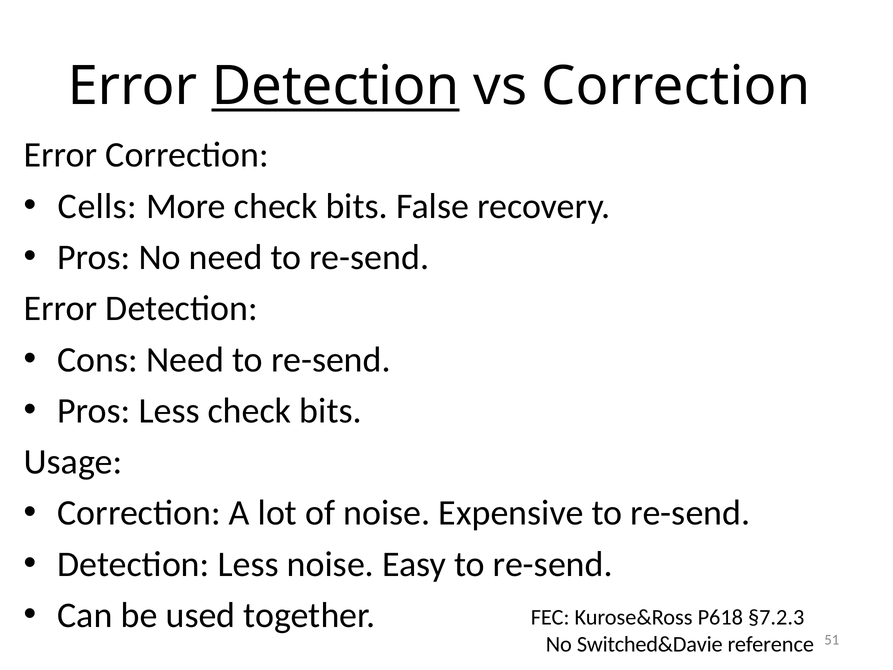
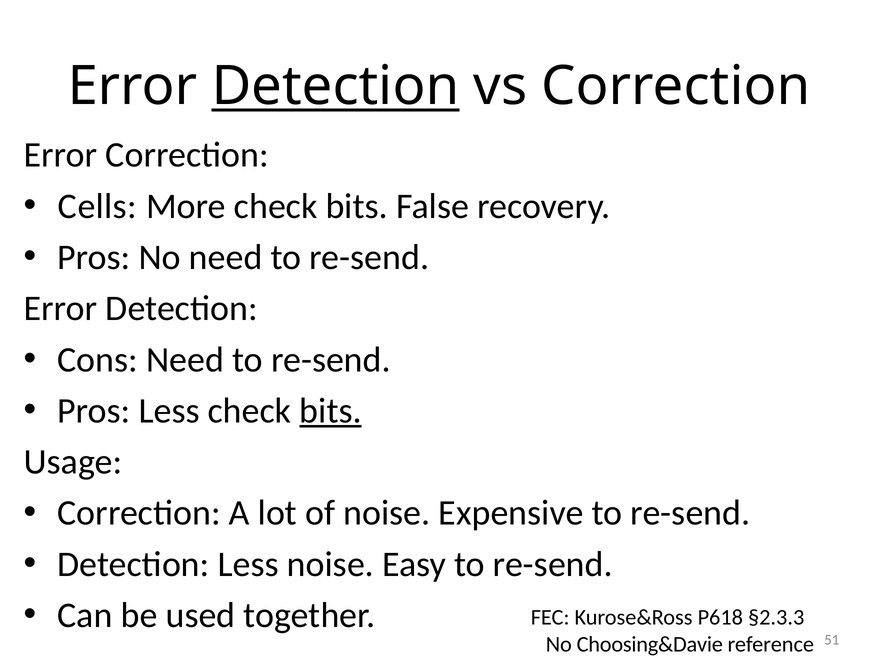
bits underline: none -> present (331, 411)
§7.2.3: §7.2.3 -> §2.3.3 (776, 617)
Switched&Davie: Switched&Davie -> Choosing&Davie (650, 644)
